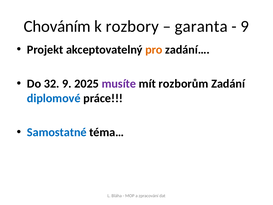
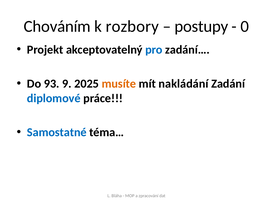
garanta: garanta -> postupy (201, 26)
9: 9 -> 0 (245, 26)
pro colour: orange -> blue (154, 50)
32: 32 -> 93 (52, 84)
musíte colour: purple -> orange (119, 84)
rozborům: rozborům -> nakládání (183, 84)
